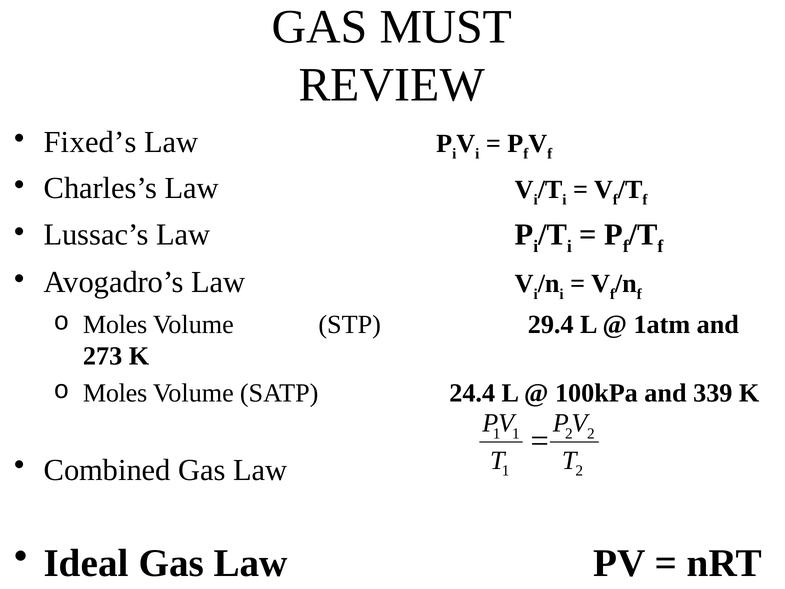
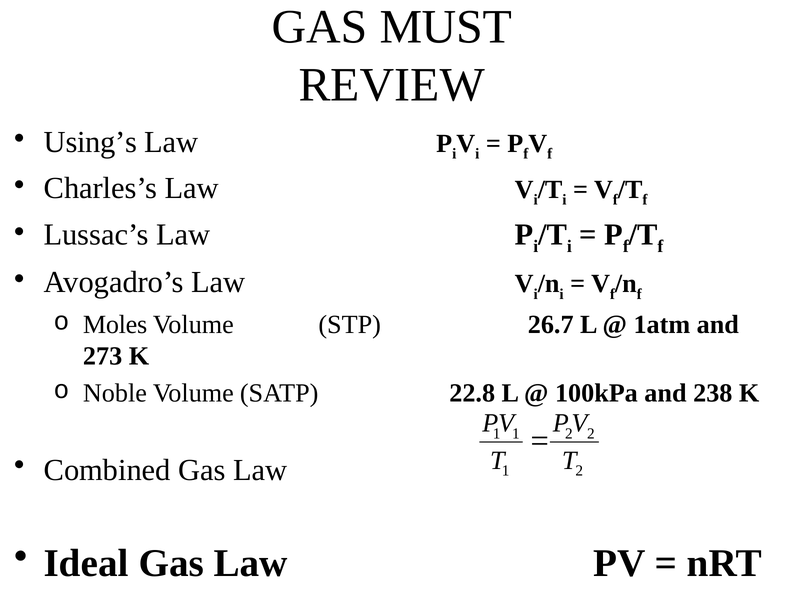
Fixed’s: Fixed’s -> Using’s (90, 142)
29.4: 29.4 -> 26.7 (551, 325)
Moles: Moles -> Noble (115, 393)
24.4: 24.4 -> 22.8 (472, 393)
339: 339 -> 238 (713, 393)
